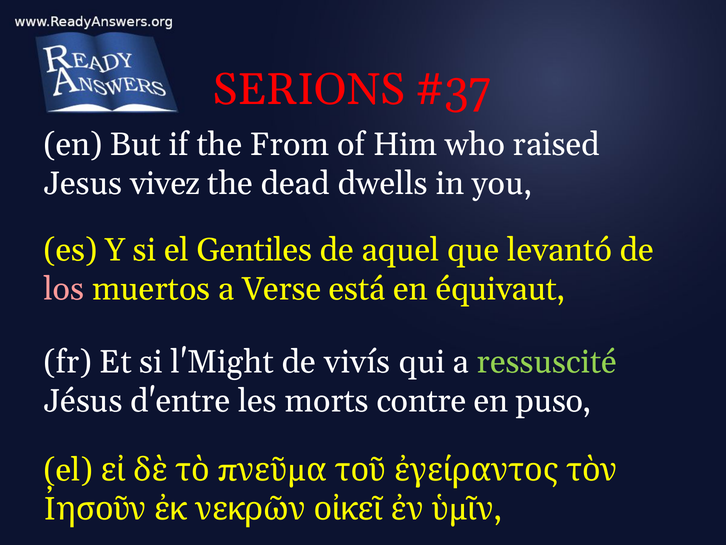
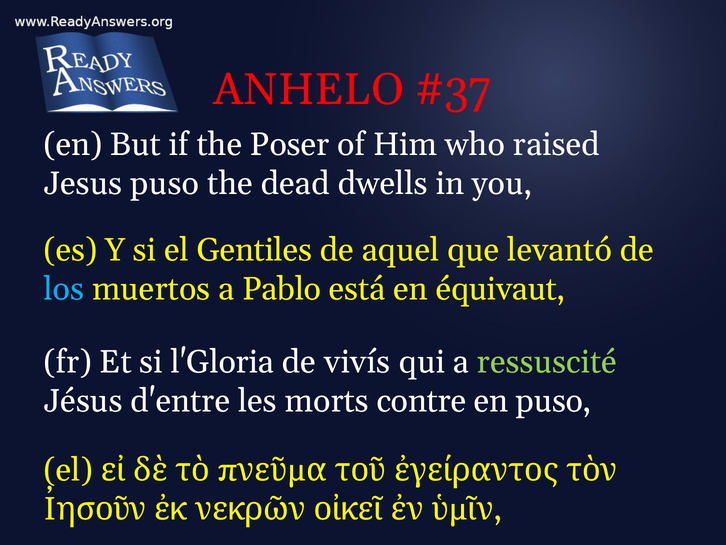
SERIONS: SERIONS -> ANHELO (309, 90)
From: From -> Poser (290, 145)
Jesus vivez: vivez -> puso (165, 183)
los colour: pink -> light blue (64, 289)
Verse: Verse -> Pablo (282, 289)
l'Might: l'Might -> l'Gloria (222, 362)
